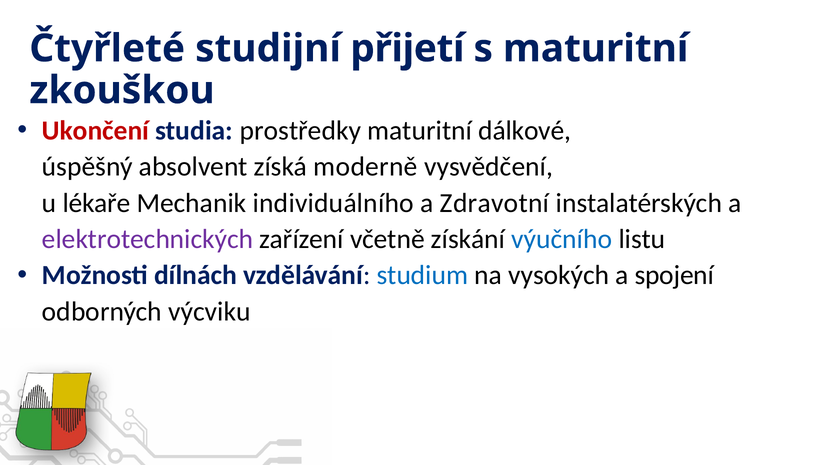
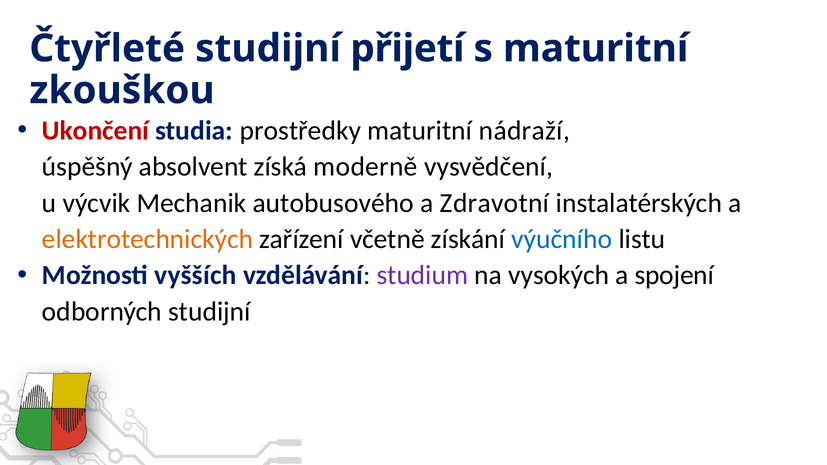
dálkové: dálkové -> nádraží (524, 131)
lékaře: lékaře -> výcvik (96, 203)
individuálního: individuálního -> autobusového (333, 203)
elektrotechnických colour: purple -> orange (148, 239)
dílnách: dílnách -> vyšších (195, 275)
studium colour: blue -> purple (422, 275)
odborných výcviku: výcviku -> studijní (209, 312)
